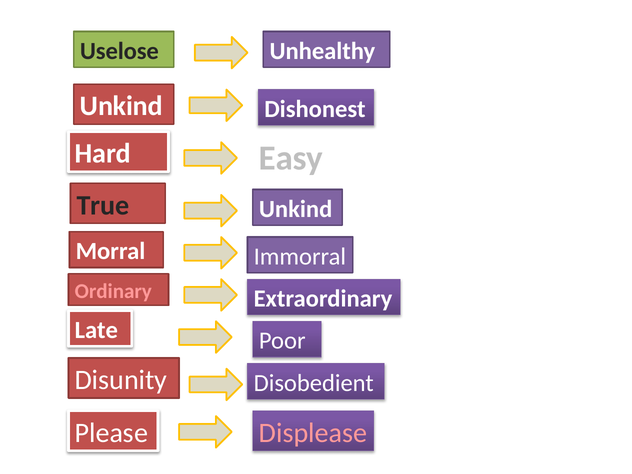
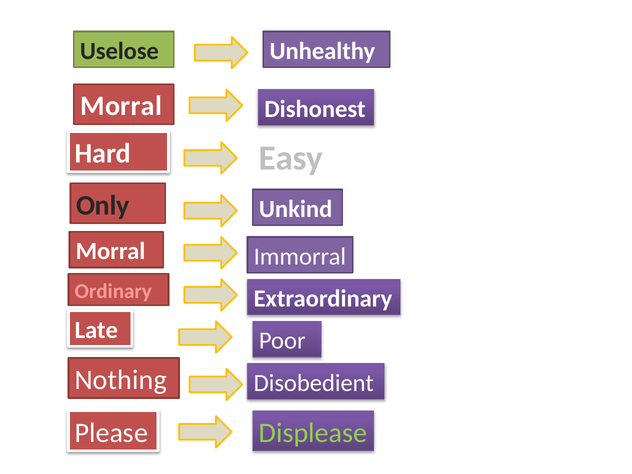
Unkind: Unkind -> Morral (121, 106)
True: True -> Only (103, 205)
Disunity: Disunity -> Nothing (121, 380)
Displease colour: pink -> light green (313, 433)
